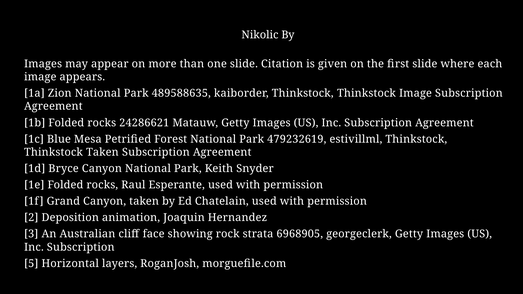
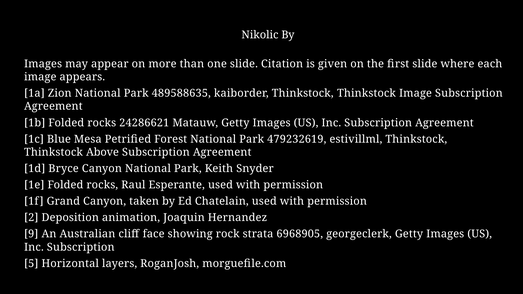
Thinkstock Taken: Taken -> Above (102, 152)
3: 3 -> 9 (31, 234)
